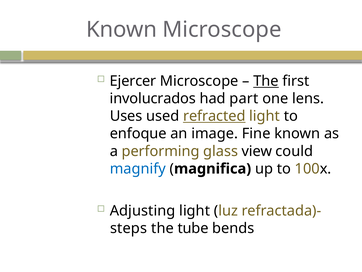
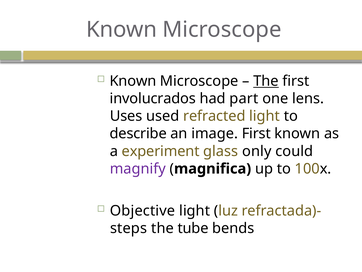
Ejercer: Ejercer -> Known (133, 81)
refracted underline: present -> none (214, 116)
enfoque: enfoque -> describe (138, 133)
image Fine: Fine -> First (256, 133)
performing: performing -> experiment (161, 151)
view: view -> only (257, 151)
magnify colour: blue -> purple (138, 168)
Adjusting: Adjusting -> Objective (143, 210)
